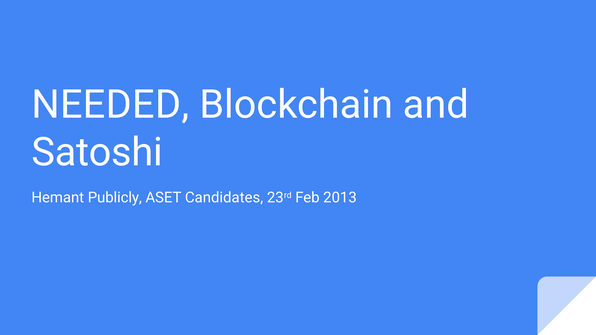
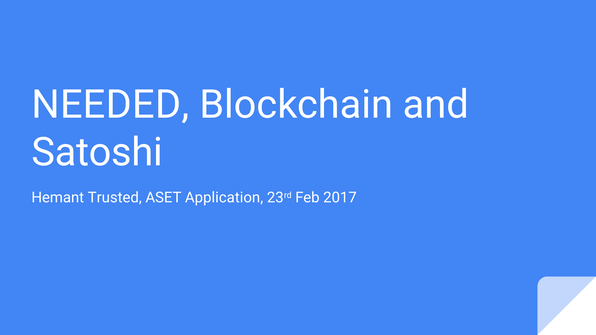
Publicly: Publicly -> Trusted (115, 198)
Candidates: Candidates -> Application (224, 198)
2013: 2013 -> 2017 (340, 198)
